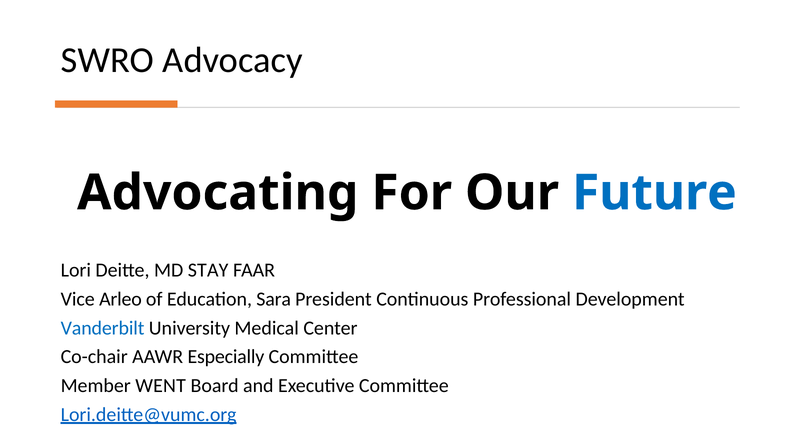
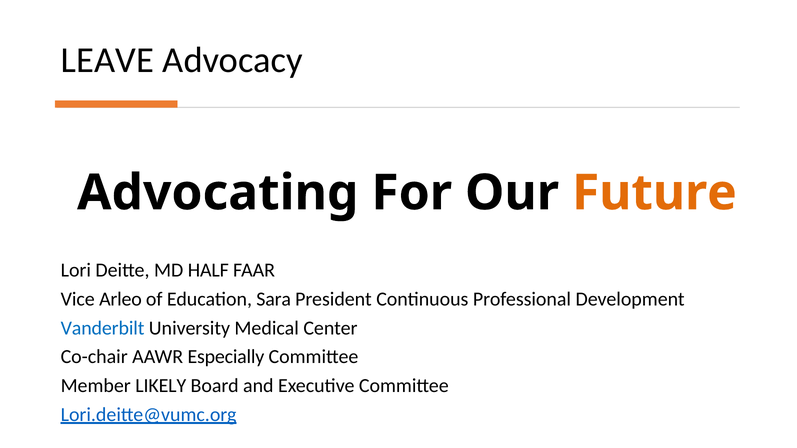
SWRO: SWRO -> LEAVE (108, 60)
Future colour: blue -> orange (654, 193)
STAY: STAY -> HALF (208, 270)
WENT: WENT -> LIKELY (161, 386)
